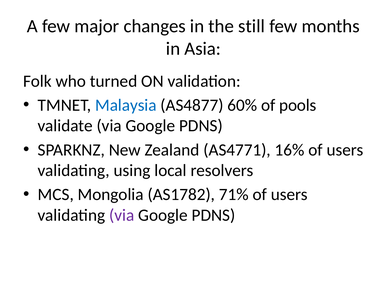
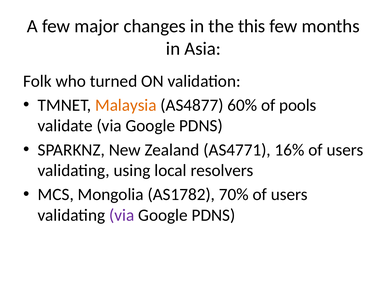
still: still -> this (252, 26)
Malaysia colour: blue -> orange (126, 105)
71%: 71% -> 70% (234, 195)
